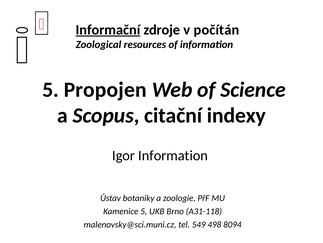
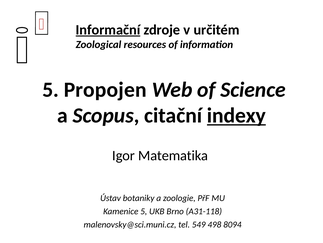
počítán: počítán -> určitém (217, 30)
indexy underline: none -> present (236, 115)
Igor Information: Information -> Matematika (173, 155)
